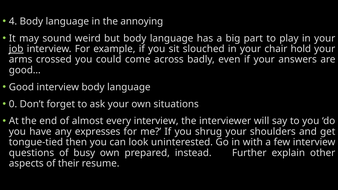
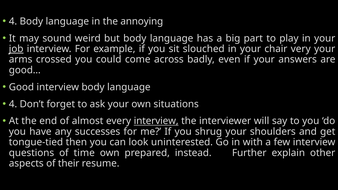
hold: hold -> very (301, 49)
0: 0 -> 4 (13, 104)
interview underline: none -> present (156, 121)
expresses: expresses -> successes (98, 132)
busy: busy -> time (84, 153)
